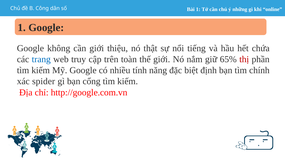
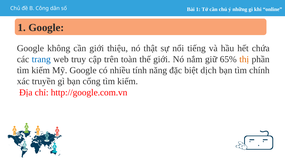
thị colour: red -> orange (244, 59)
định: định -> dịch (209, 70)
spider: spider -> truyền (44, 82)
